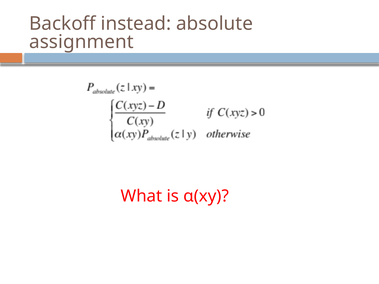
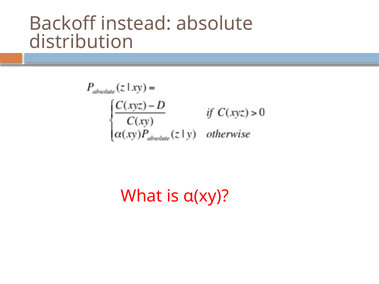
assignment: assignment -> distribution (81, 42)
